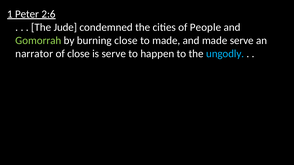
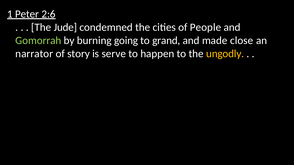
burning close: close -> going (126, 40)
to made: made -> grand (166, 40)
made serve: serve -> close (242, 40)
of close: close -> story (79, 54)
ungodly colour: light blue -> yellow (225, 54)
